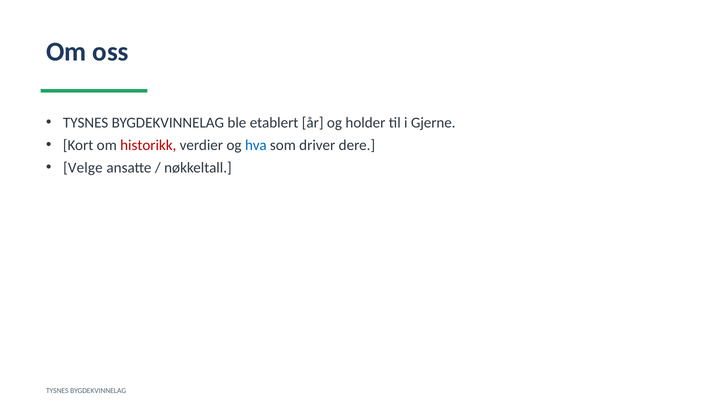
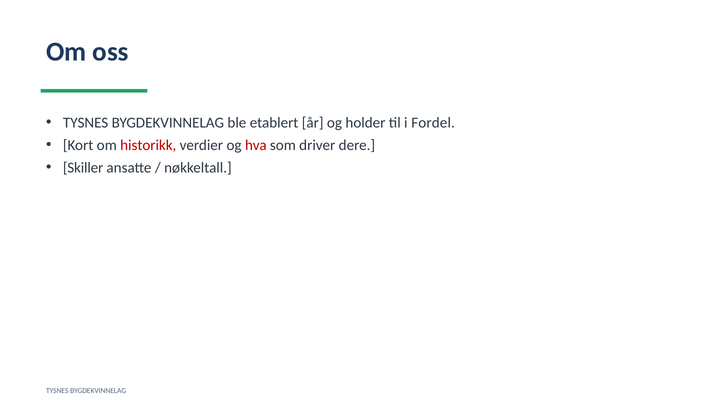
Gjerne: Gjerne -> Fordel (433, 122)
hva colour: blue -> red (256, 145)
Velge: Velge -> Skiller (83, 168)
